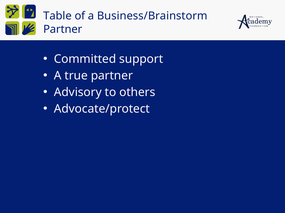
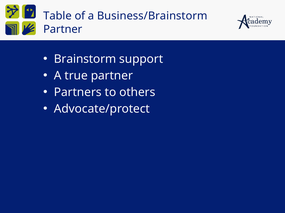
Committed: Committed -> Brainstorm (85, 59)
Advisory: Advisory -> Partners (78, 93)
